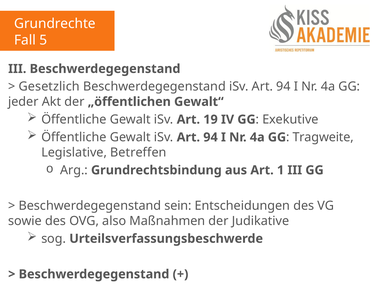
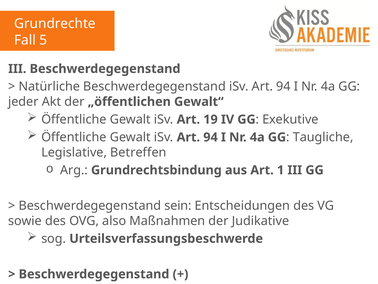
Gesetzlich: Gesetzlich -> Natürliche (49, 86)
Tragweite: Tragweite -> Taugliche (323, 137)
